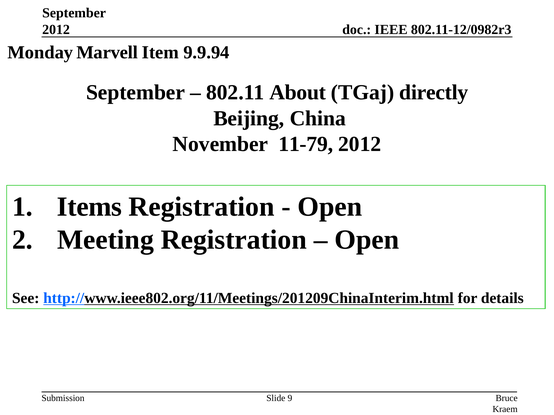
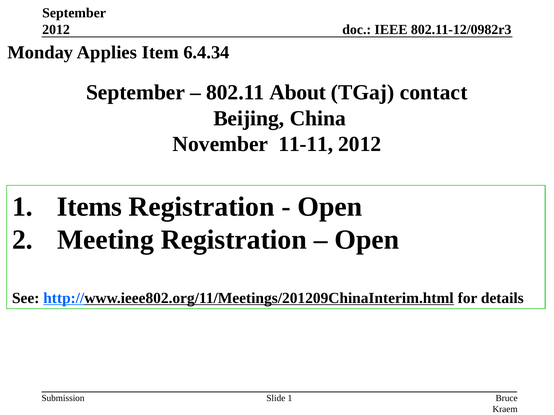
Marvell: Marvell -> Applies (107, 52)
9.9.94: 9.9.94 -> 6.4.34 (206, 52)
directly: directly -> contact (434, 93)
11-79: 11-79 -> 11-11 (306, 144)
Slide 9: 9 -> 1 (290, 398)
